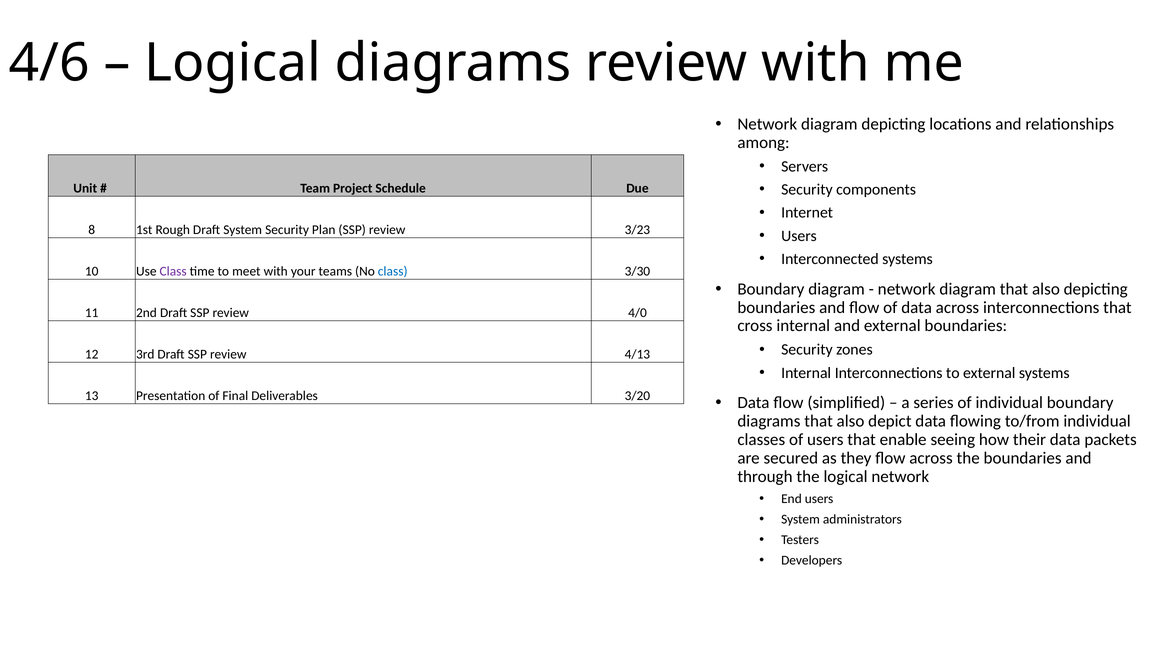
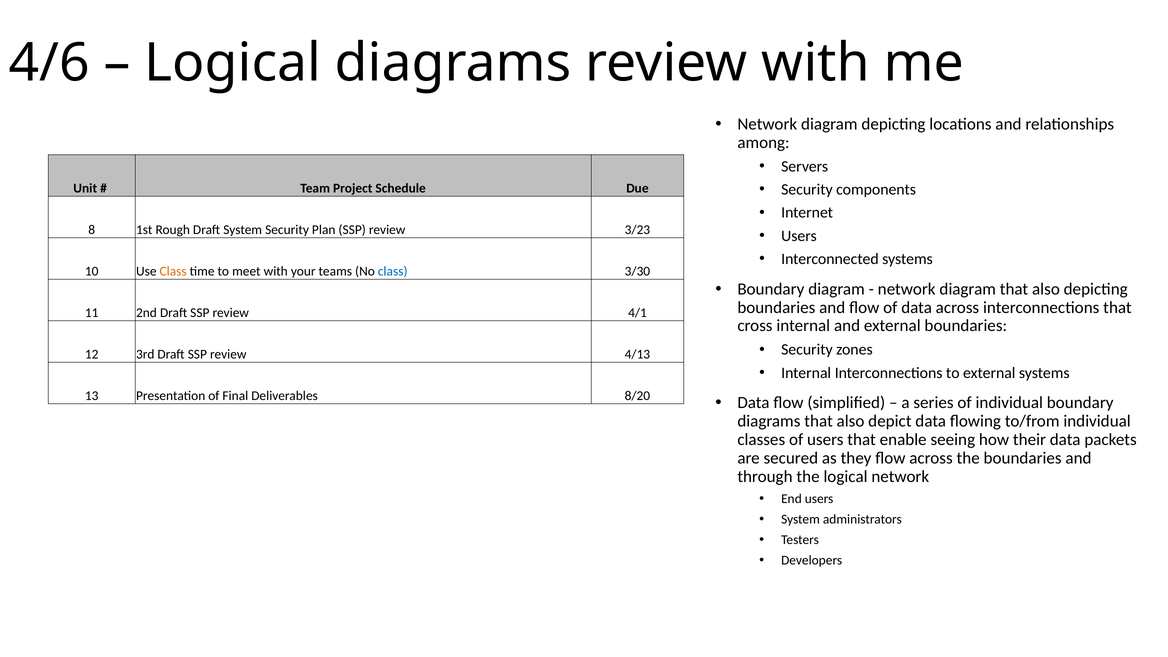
Class colour: purple -> orange (173, 271)
4/0: 4/0 -> 4/1 (637, 313)
3/20: 3/20 -> 8/20 (637, 396)
